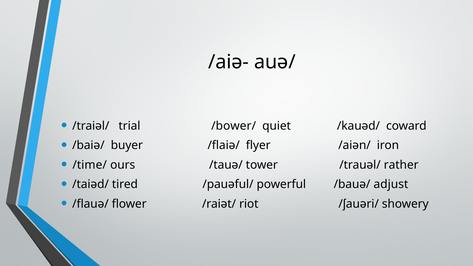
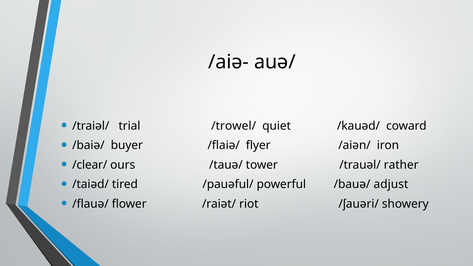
/bower/: /bower/ -> /trowel/ (234, 126)
/time/: /time/ -> /clear/ (90, 165)
